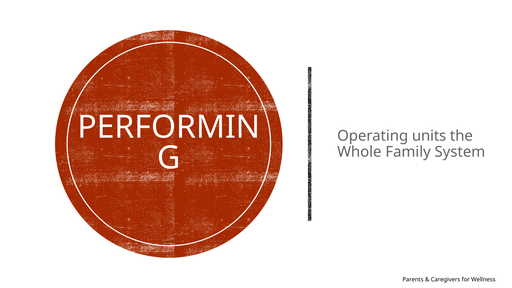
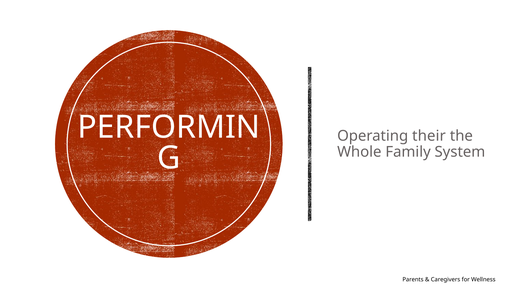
units: units -> their (429, 136)
